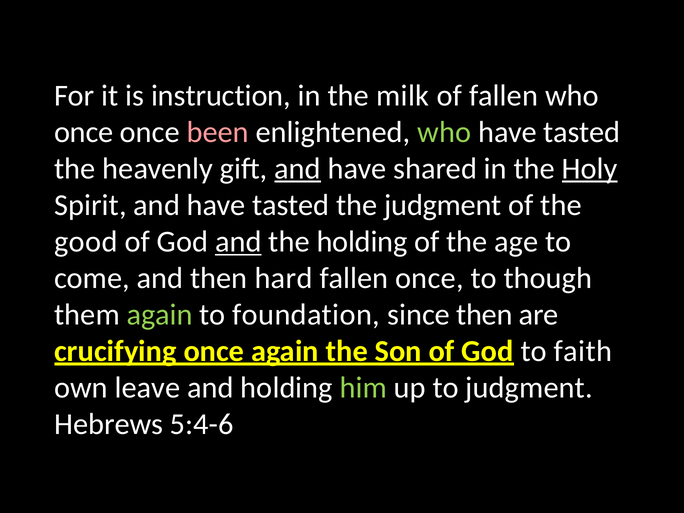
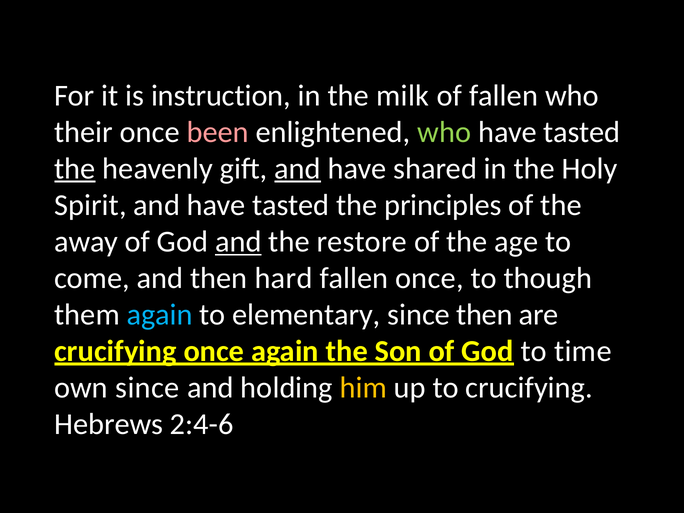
once: once -> their (84, 132)
the underline: none -> present (75, 169)
Holy underline: present -> none (590, 169)
the judgment: judgment -> principles (443, 205)
good: good -> away (86, 242)
the holding: holding -> restore (362, 242)
again colour: light green -> light blue (160, 315)
foundation: foundation -> elementary (306, 315)
faith: faith -> time (583, 351)
own leave: leave -> since (147, 388)
him colour: light green -> yellow (363, 388)
to judgment: judgment -> crucifying (529, 388)
5:4-6: 5:4-6 -> 2:4-6 (202, 424)
